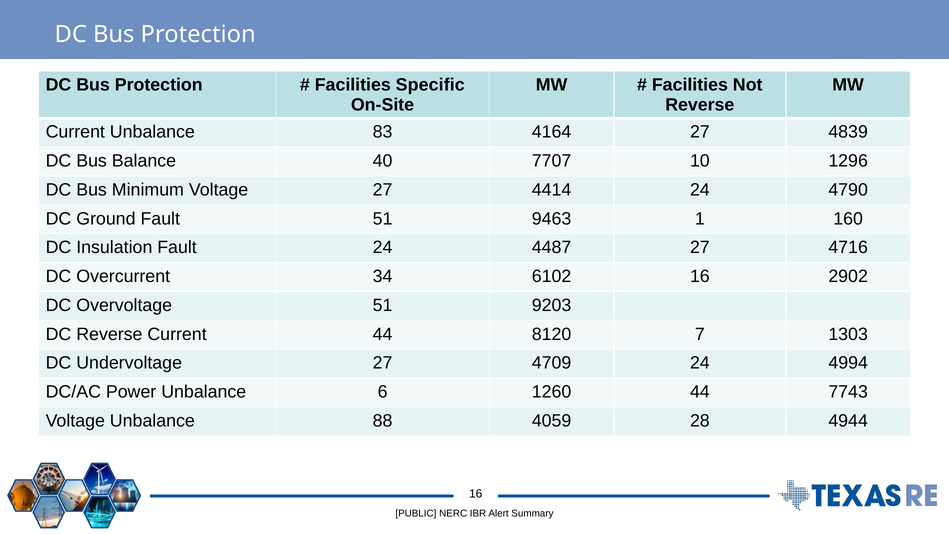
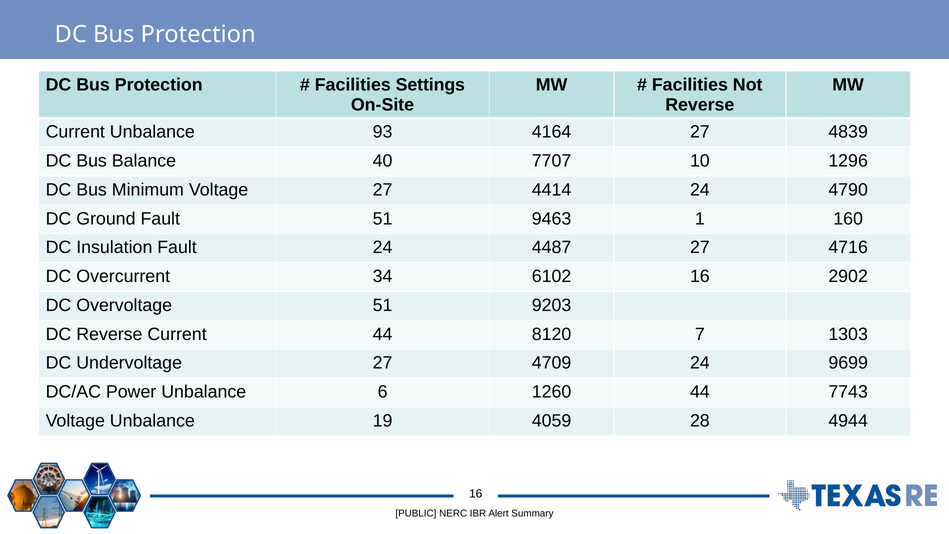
Specific: Specific -> Settings (430, 85)
83: 83 -> 93 (383, 132)
4994: 4994 -> 9699 (848, 363)
88: 88 -> 19 (383, 421)
